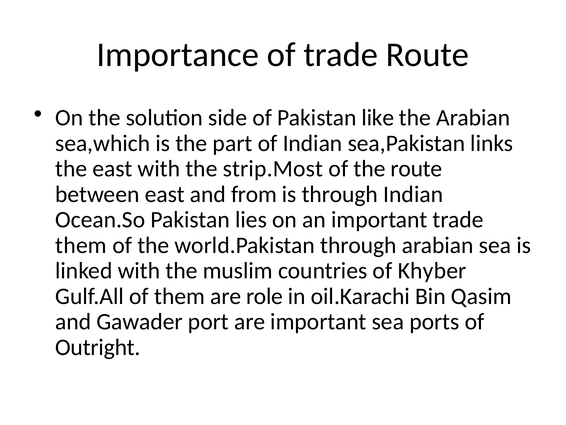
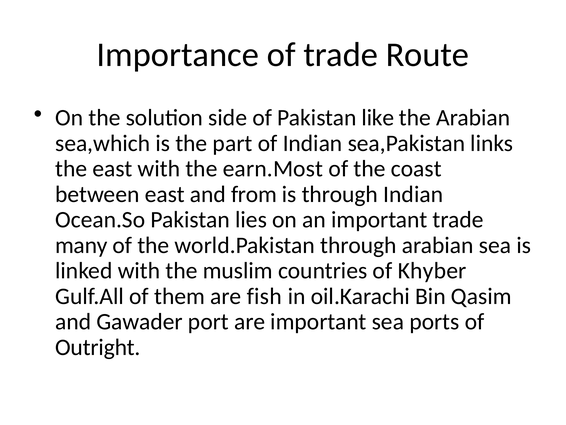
strip.Most: strip.Most -> earn.Most (273, 169)
the route: route -> coast (416, 169)
them: them -> many (81, 245)
role: role -> fish (264, 296)
